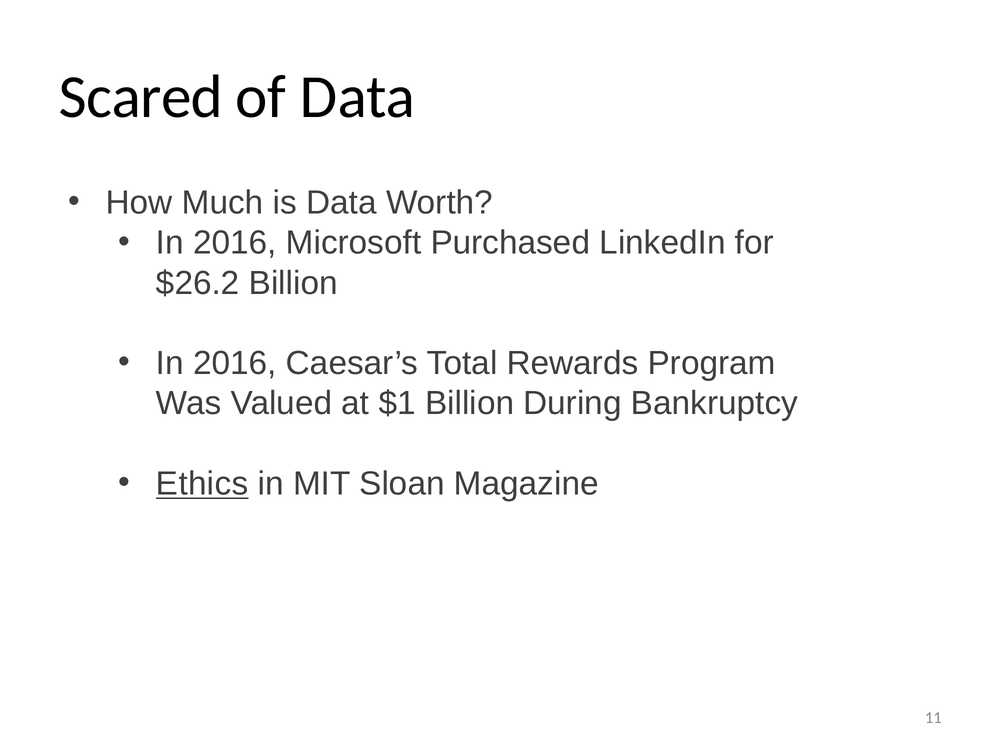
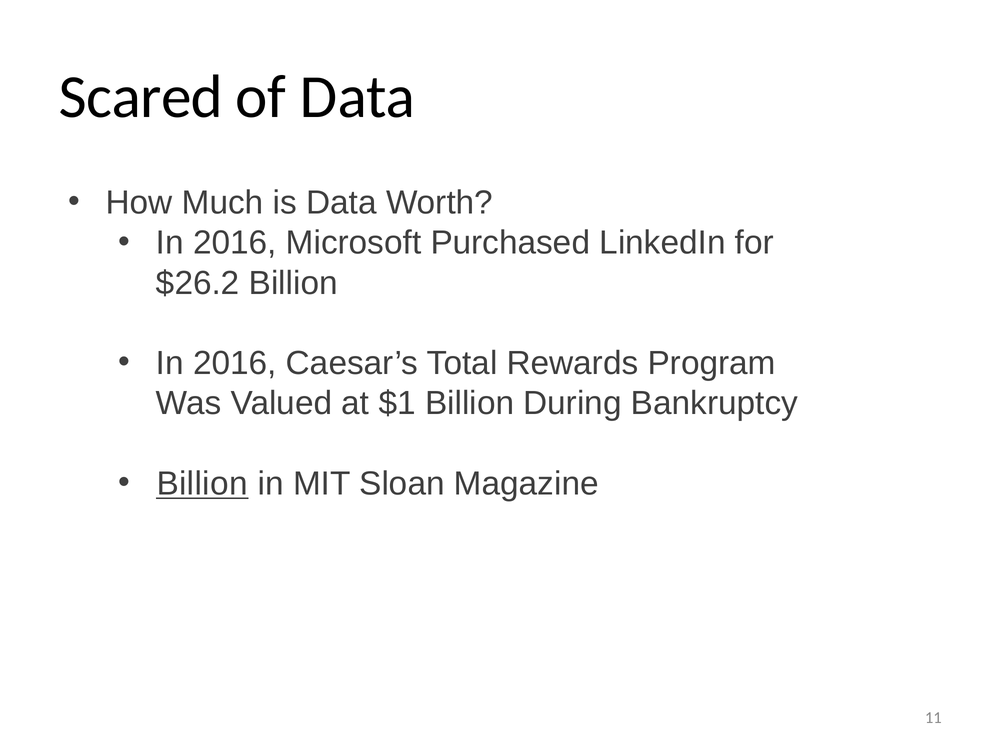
Ethics: Ethics -> Billion (202, 483)
